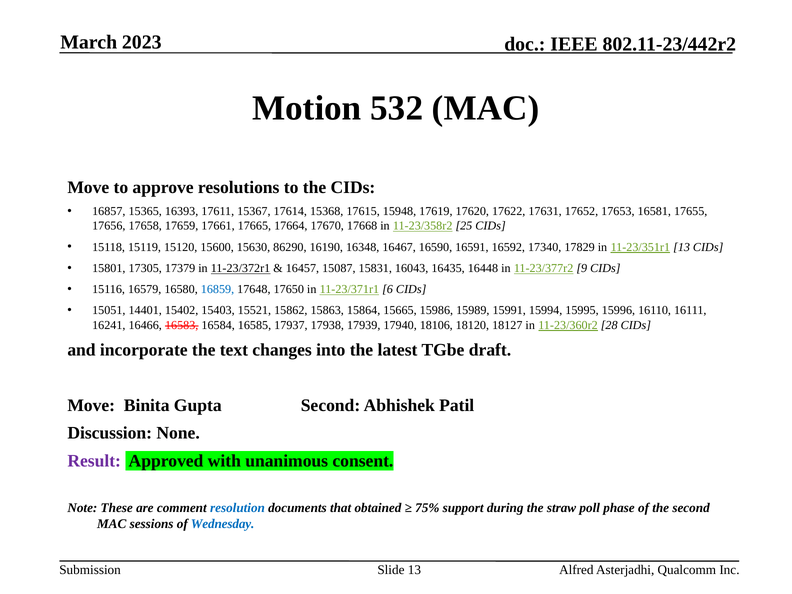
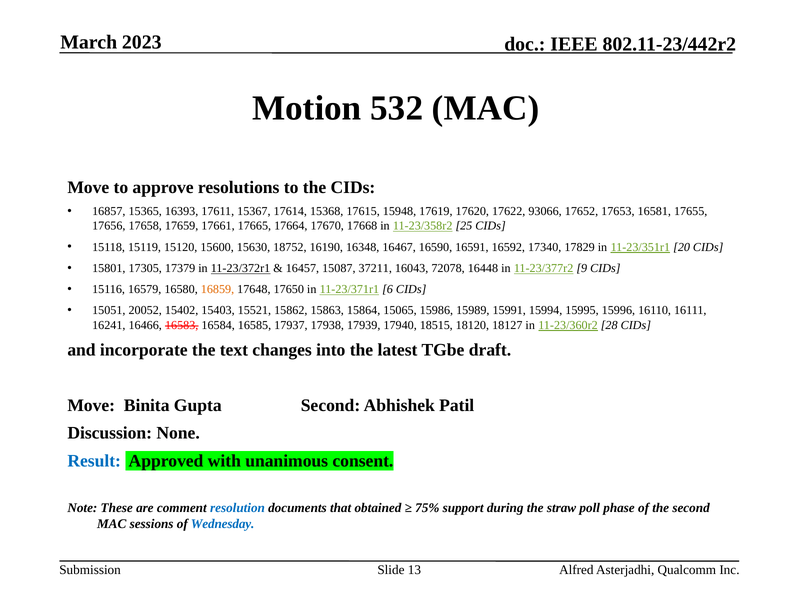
17631: 17631 -> 93066 (545, 211)
86290: 86290 -> 18752 (290, 247)
11-23/351r1 13: 13 -> 20 (682, 247)
15831: 15831 -> 37211 (375, 268)
16435: 16435 -> 72078 (448, 268)
16859 colour: blue -> orange (217, 289)
14401: 14401 -> 20052 (145, 310)
15665: 15665 -> 15065 (400, 310)
18106: 18106 -> 18515 (436, 325)
Result colour: purple -> blue (94, 461)
